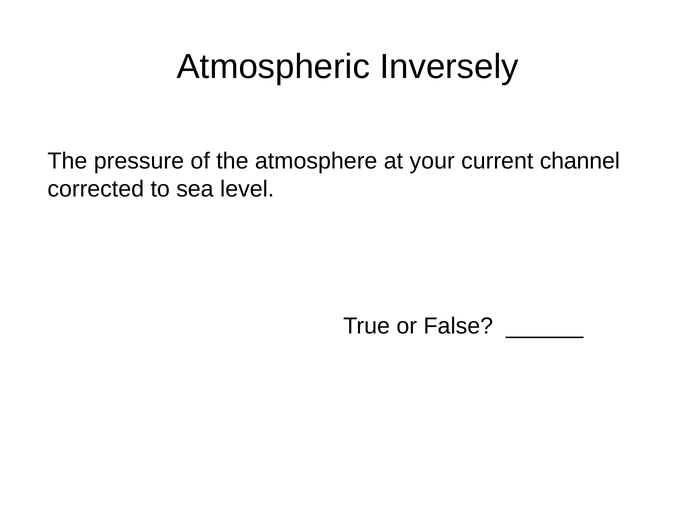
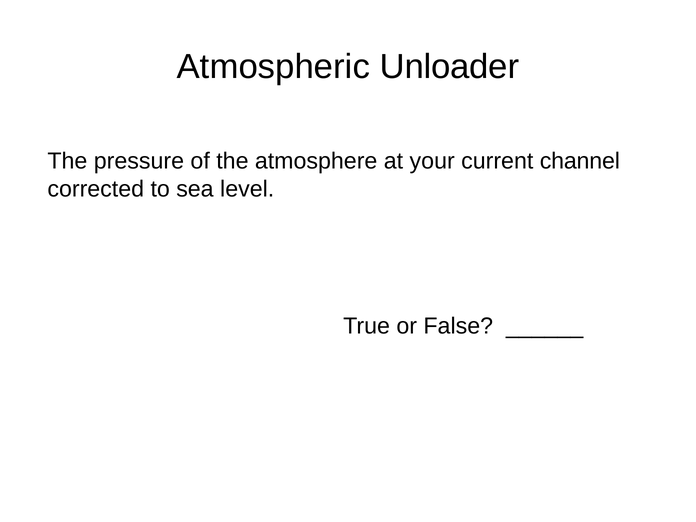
Inversely: Inversely -> Unloader (449, 67)
